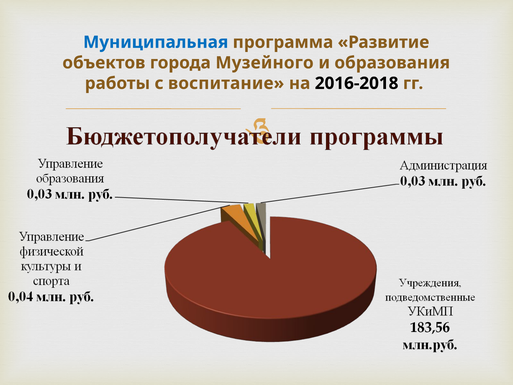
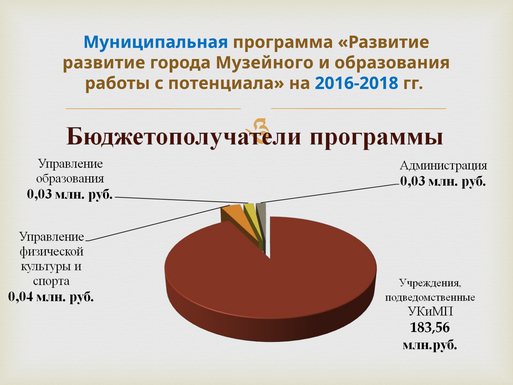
объектов: объектов -> развитие (104, 63)
воспитание: воспитание -> потенциала (226, 83)
2016-2018 colour: black -> blue (357, 83)
